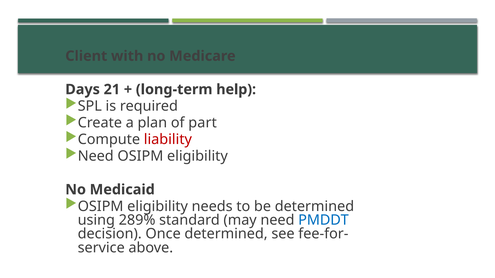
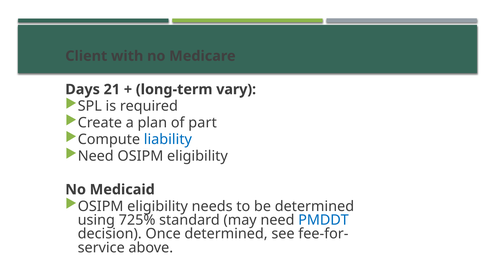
help: help -> vary (236, 90)
liability colour: red -> blue (168, 140)
289%: 289% -> 725% (137, 220)
